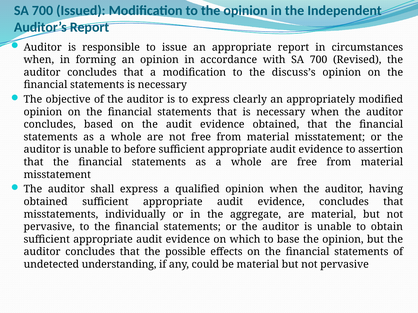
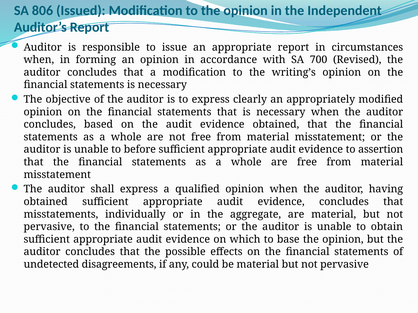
700: 700 -> 806 (42, 11)
discuss’s: discuss’s -> writing’s (294, 72)
understanding: understanding -> disagreements (119, 265)
